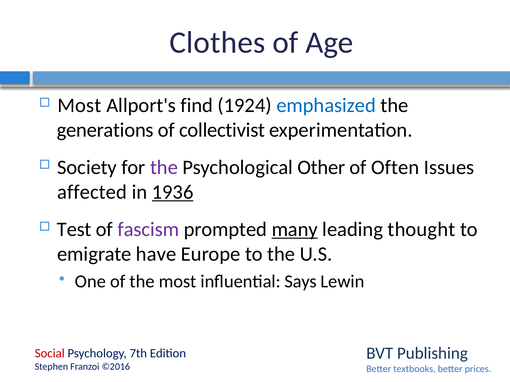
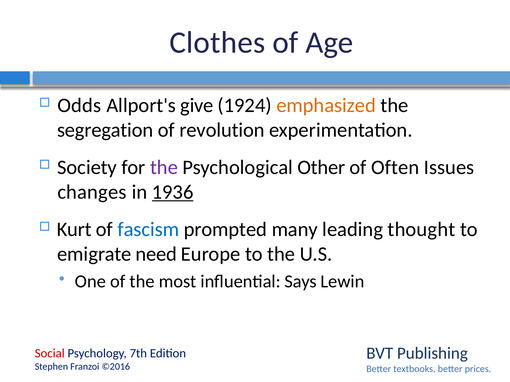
Most: Most -> Odds (79, 106)
find: find -> give (197, 106)
emphasized colour: blue -> orange (326, 106)
generations: generations -> segregation (105, 130)
collectivist: collectivist -> revolution (222, 130)
affected: affected -> changes (92, 192)
Test: Test -> Kurt (74, 230)
fascism colour: purple -> blue (148, 230)
many underline: present -> none (295, 230)
have: have -> need (156, 254)
